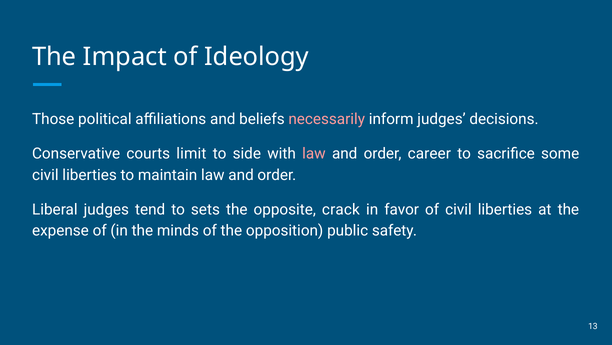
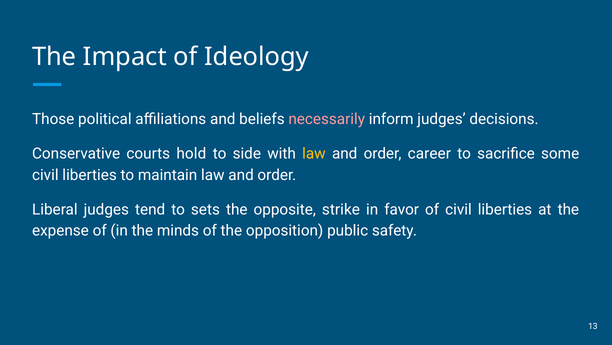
limit: limit -> hold (191, 154)
law colour: pink -> yellow (314, 154)
crack: crack -> strike (341, 209)
